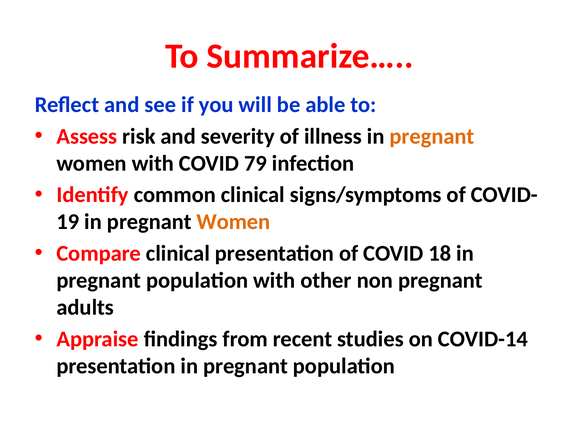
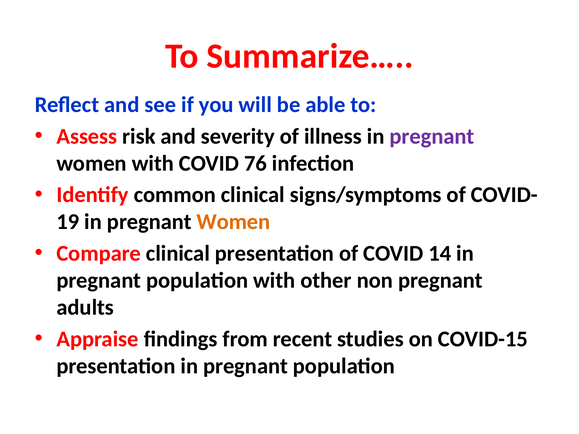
pregnant colour: orange -> purple (432, 136)
79: 79 -> 76 (256, 163)
18: 18 -> 14 (440, 254)
COVID-14: COVID-14 -> COVID-15 (483, 339)
